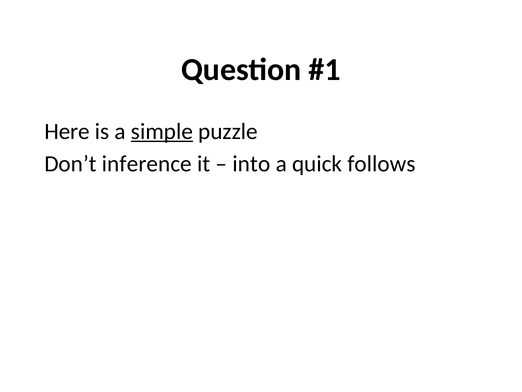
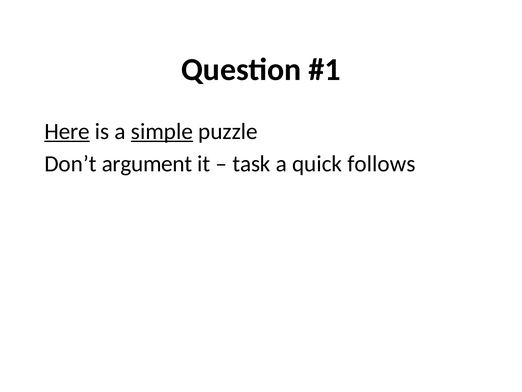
Here underline: none -> present (67, 131)
inference: inference -> argument (147, 164)
into: into -> task (251, 164)
